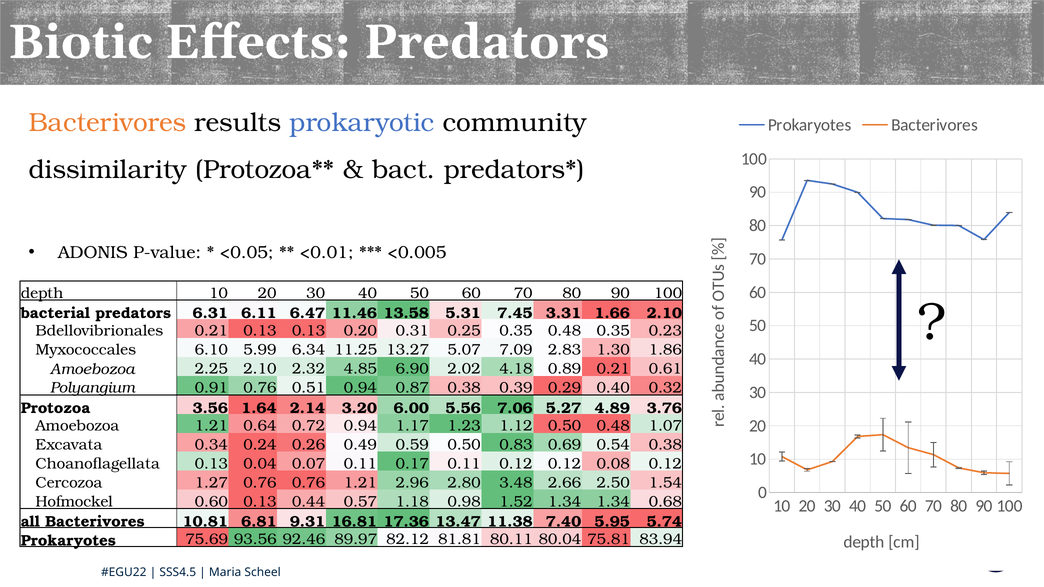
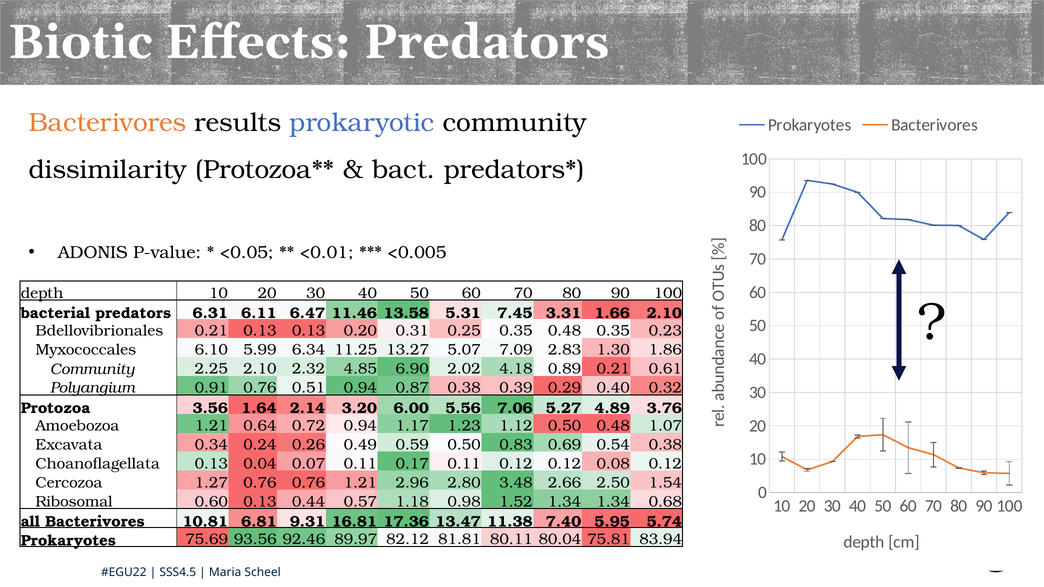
Amoebozoa: Amoebozoa -> Community (92, 369)
Hofmockel: Hofmockel -> Ribosomal (74, 502)
